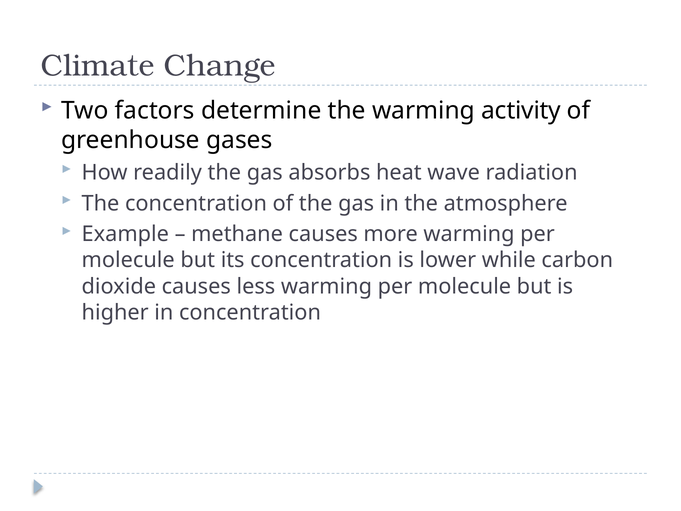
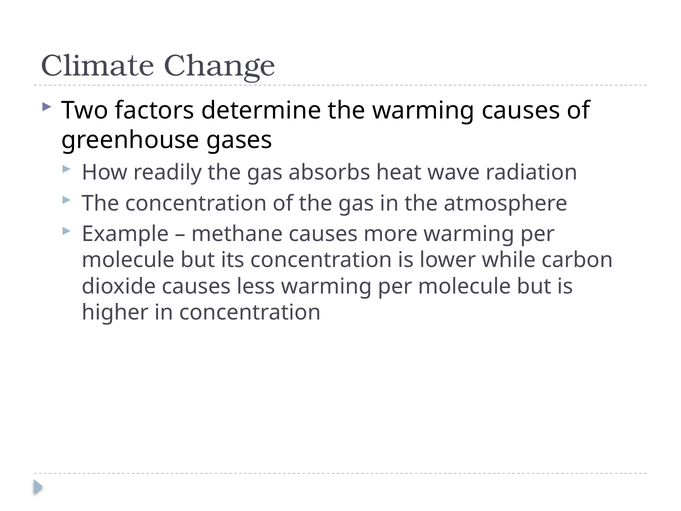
warming activity: activity -> causes (521, 111)
